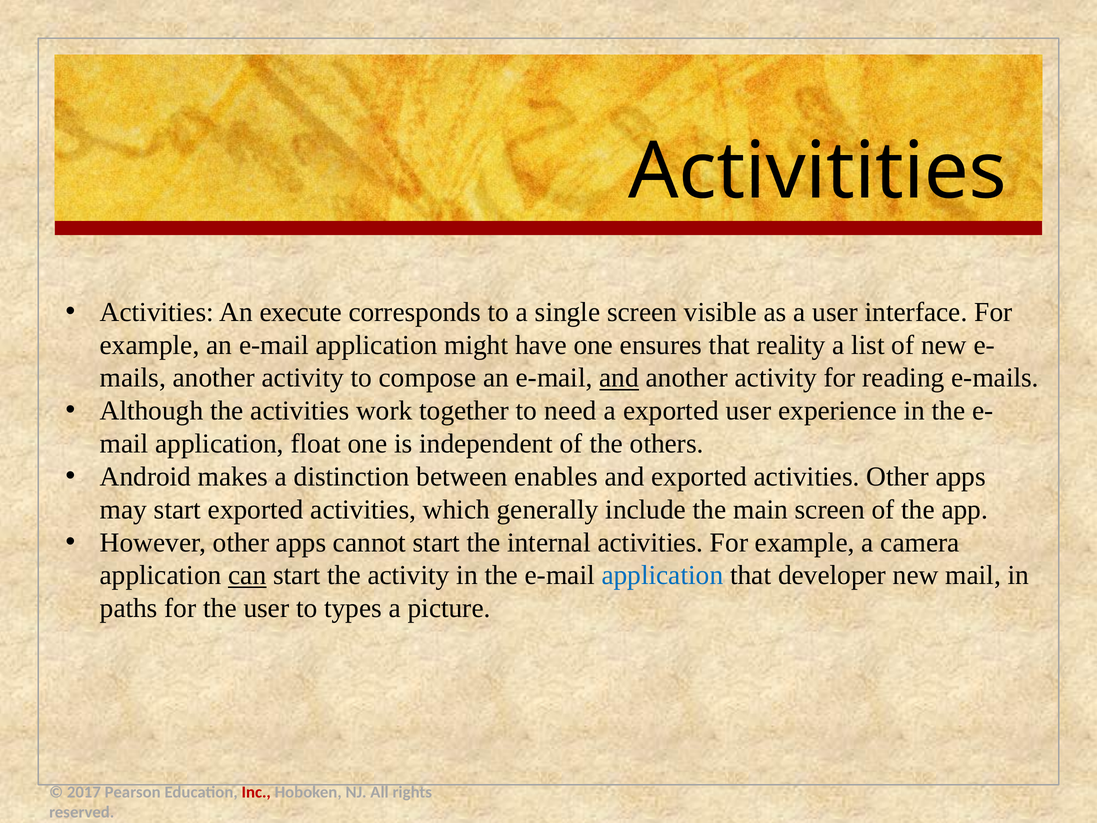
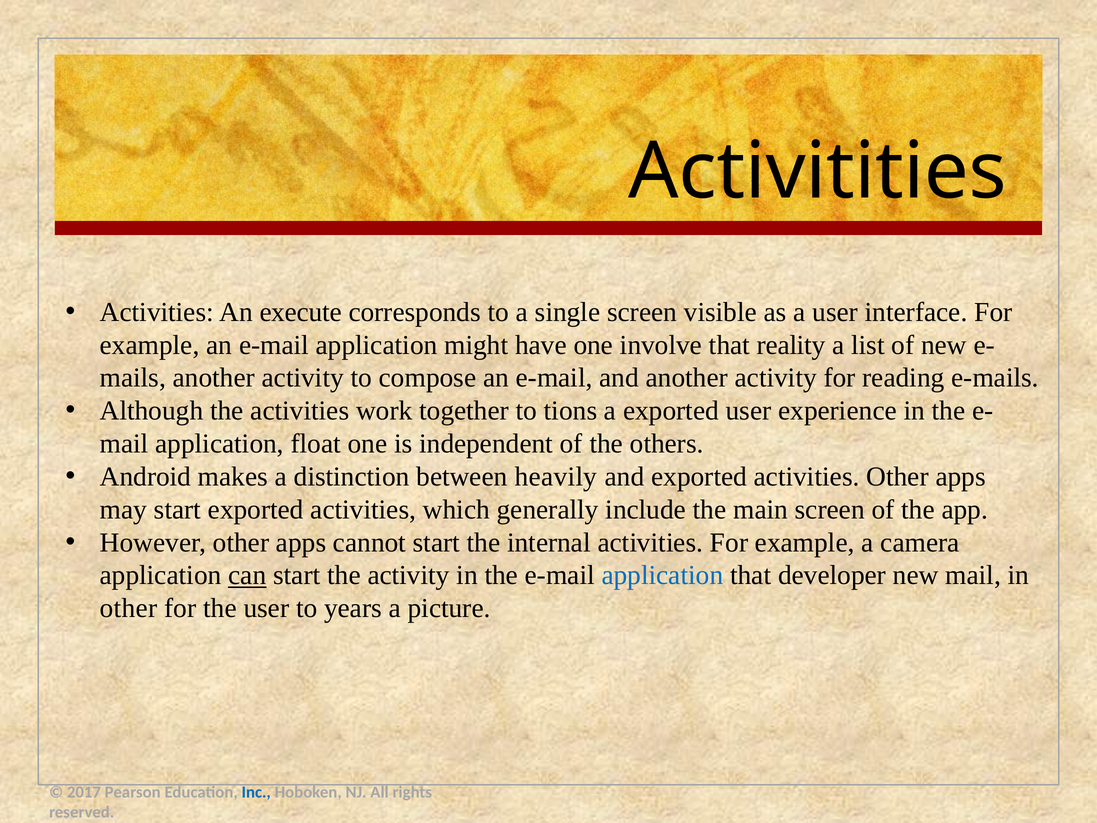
ensures: ensures -> involve (661, 345)
and underline: present -> none (619, 378)
need: need -> tions (571, 411)
enables: enables -> heavily (556, 477)
paths: paths -> other (129, 608)
types: types -> years (353, 608)
Inc colour: red -> blue (256, 792)
